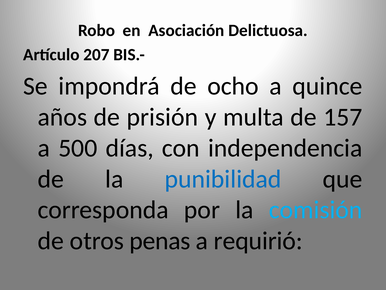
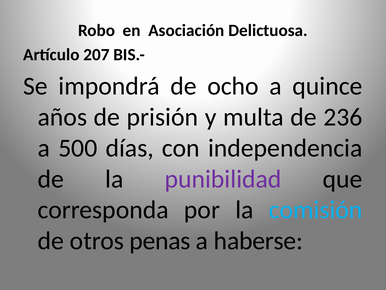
157: 157 -> 236 (343, 117)
punibilidad colour: blue -> purple (223, 179)
requirió: requirió -> haberse (258, 240)
